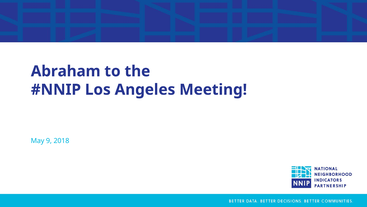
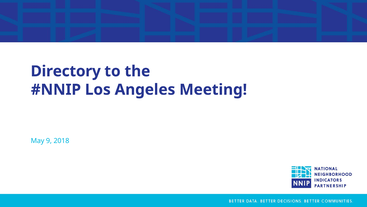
Abraham: Abraham -> Directory (66, 71)
